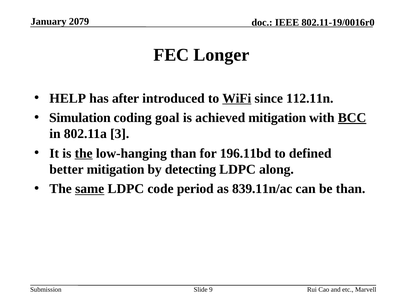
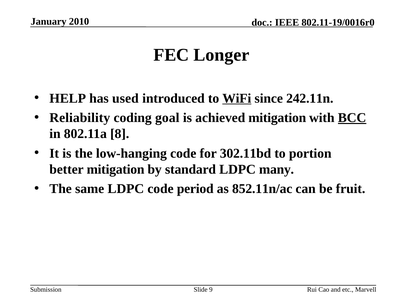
2079: 2079 -> 2010 (79, 21)
after: after -> used (125, 98)
112.11n: 112.11n -> 242.11n (310, 98)
Simulation: Simulation -> Reliability (80, 118)
3: 3 -> 8 (120, 134)
the underline: present -> none (84, 153)
low-hanging than: than -> code (183, 153)
196.11bd: 196.11bd -> 302.11bd (246, 153)
defined: defined -> portion (310, 153)
detecting: detecting -> standard (191, 170)
along: along -> many (277, 170)
same underline: present -> none (90, 189)
839.11n/ac: 839.11n/ac -> 852.11n/ac (262, 189)
be than: than -> fruit (351, 189)
